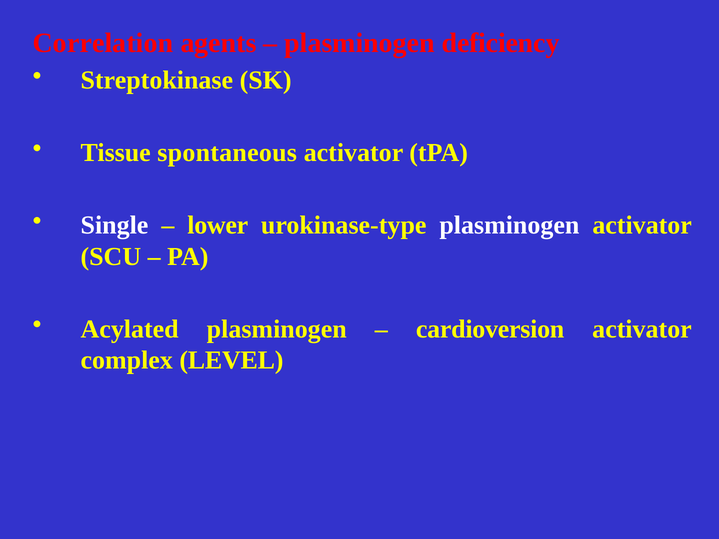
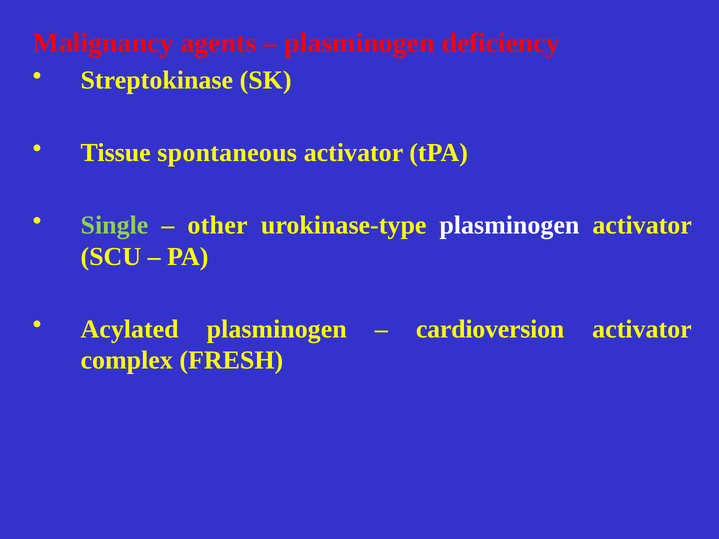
Correlation: Correlation -> Malignancy (103, 43)
Single colour: white -> light green (114, 225)
lower: lower -> other (218, 225)
LEVEL: LEVEL -> FRESH (231, 360)
